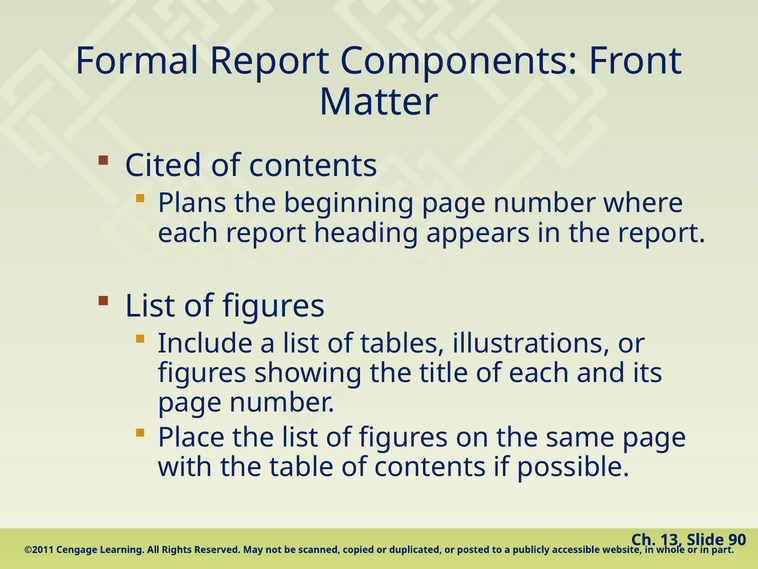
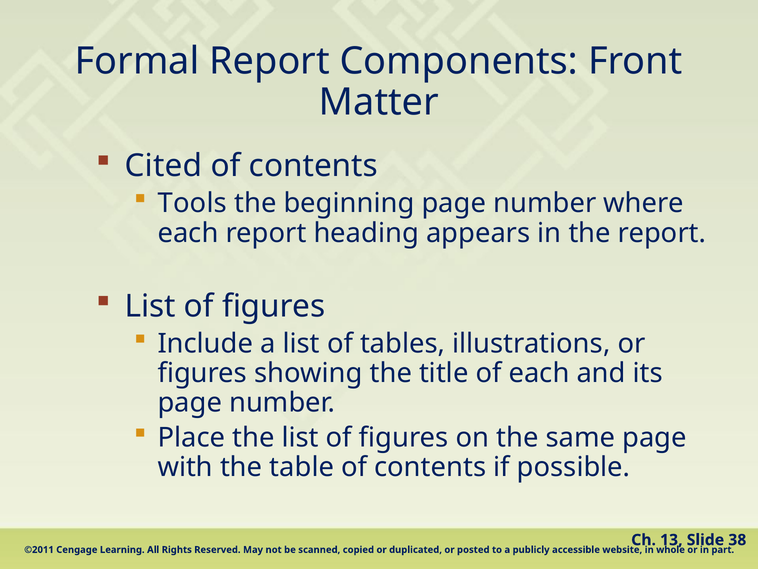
Plans: Plans -> Tools (192, 203)
90: 90 -> 38 (737, 540)
